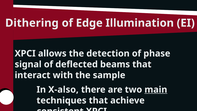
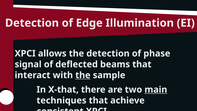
Dithering: Dithering -> Detection (32, 23)
the underline: none -> present (83, 75)
X-also: X-also -> X-that (63, 89)
